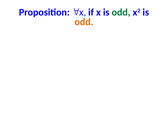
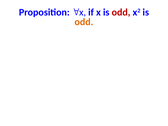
odd colour: green -> red (121, 12)
